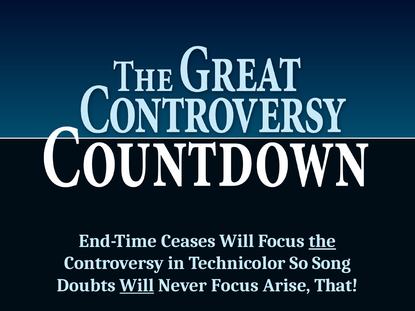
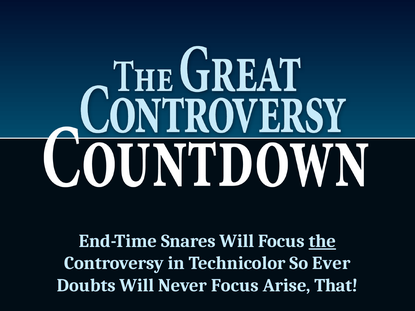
Ceases: Ceases -> Snares (188, 241)
Song: Song -> Ever (331, 263)
Will underline: present -> none (137, 286)
